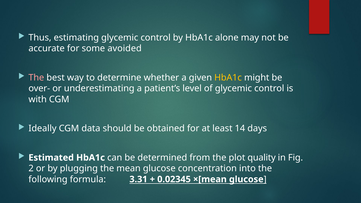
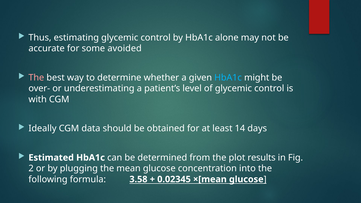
HbA1c colour: yellow -> light blue (228, 78)
quality: quality -> results (262, 158)
3.31: 3.31 -> 3.58 (138, 179)
